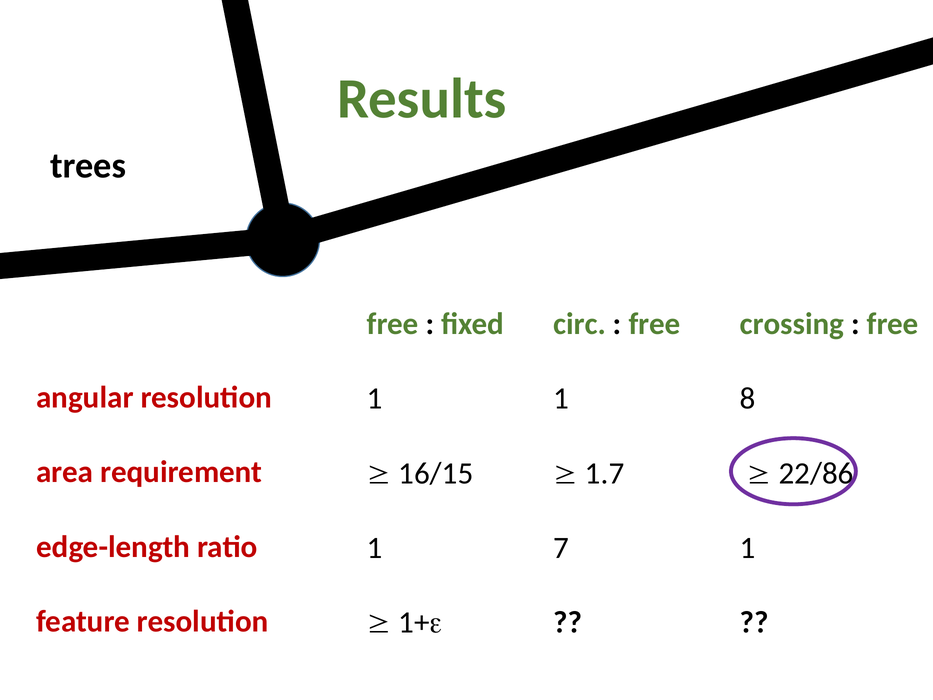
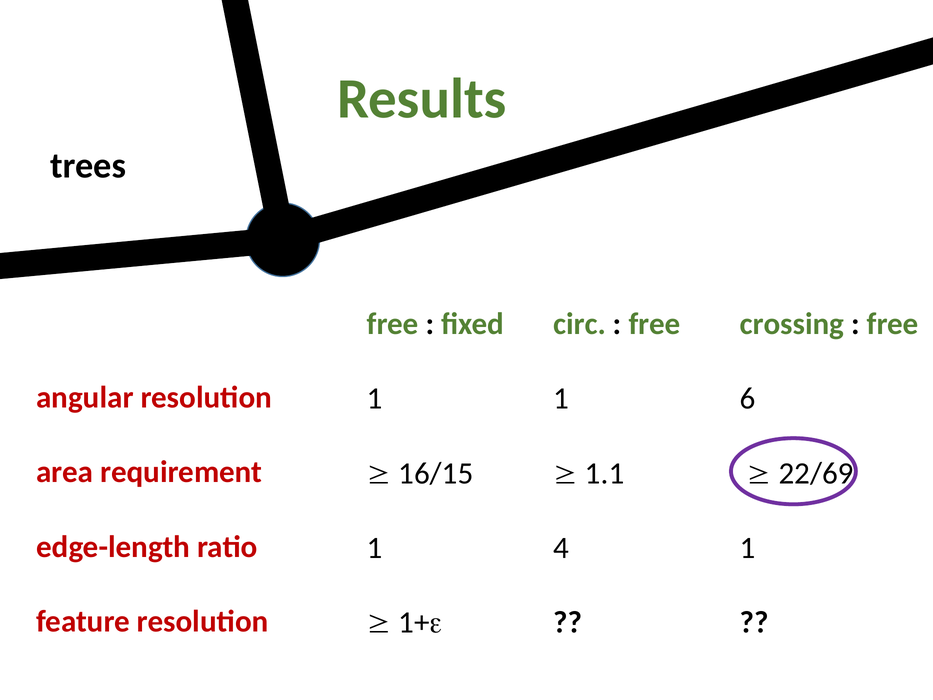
8: 8 -> 6 (748, 398)
1.7: 1.7 -> 1.1 (605, 473)
22/86: 22/86 -> 22/69 (816, 473)
7: 7 -> 4 (561, 548)
